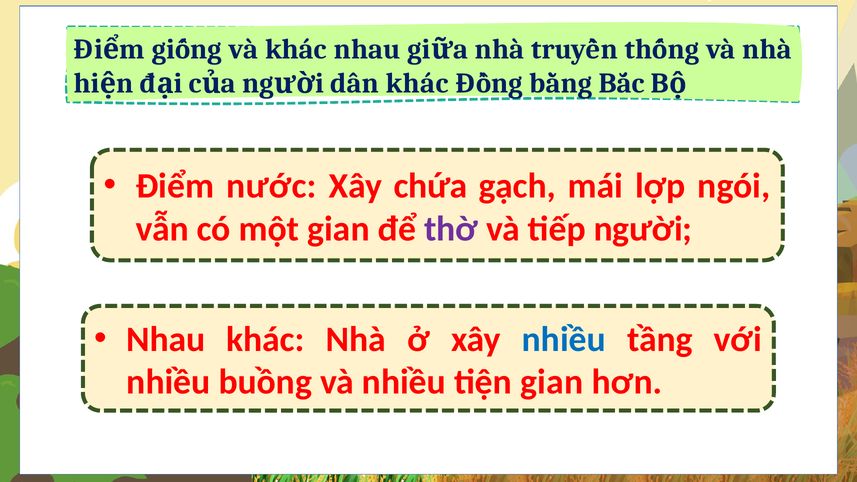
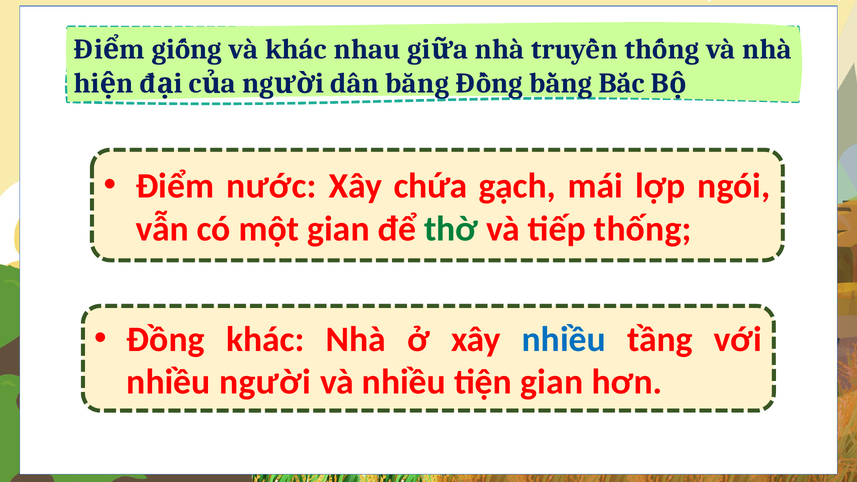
dân khác: khác -> bằng (417, 83)
thờ colour: purple -> green (451, 229)
người: người -> thống (643, 229)
Nhau: Nhau -> Đồng (166, 339)
buồng: buồng -> người (265, 382)
